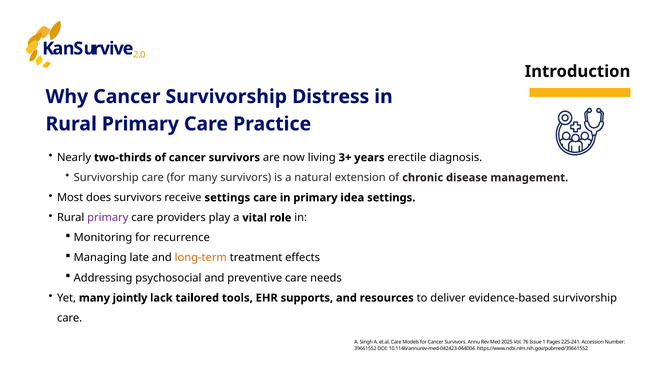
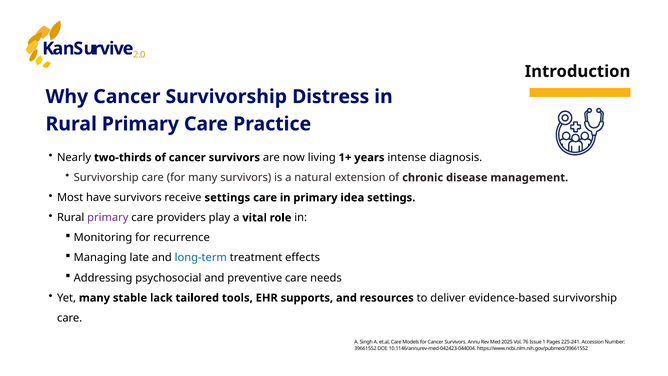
3+: 3+ -> 1+ (345, 157)
erectile: erectile -> intense (407, 157)
does: does -> have (99, 198)
long-term colour: orange -> blue (201, 258)
jointly: jointly -> stable (130, 298)
